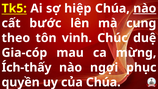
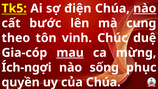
hiệp: hiệp -> điện (78, 8)
mau underline: none -> present (70, 53)
Ích-thấy: Ích-thấy -> Ích-ngợi (27, 67)
ngợi: ngợi -> sống (104, 67)
